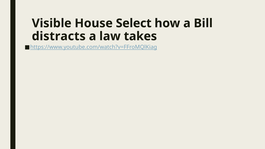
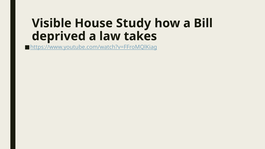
Select: Select -> Study (134, 23)
distracts: distracts -> deprived (59, 36)
